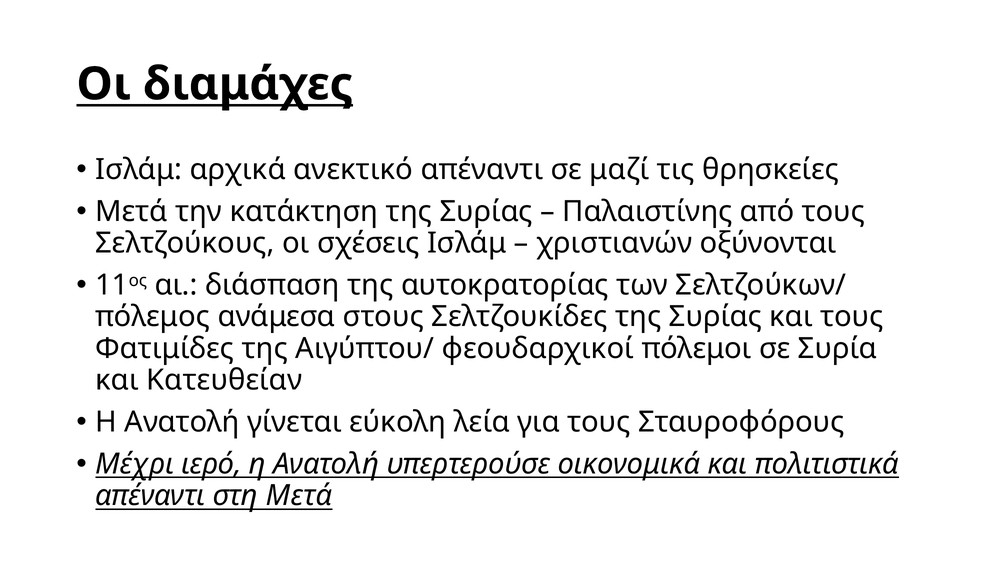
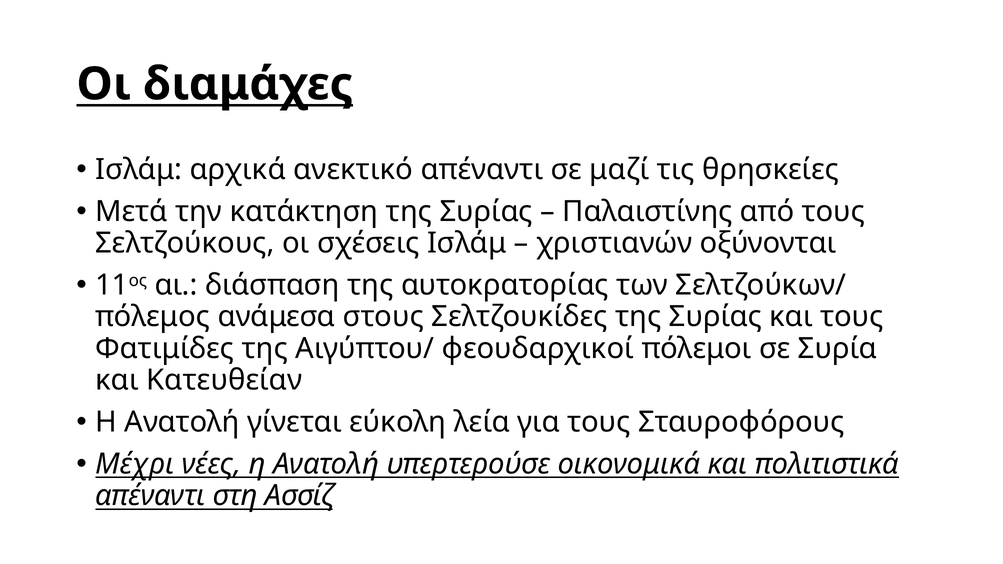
ιερό: ιερό -> νέες (211, 464)
στη Μετά: Μετά -> Ασσίζ (299, 496)
